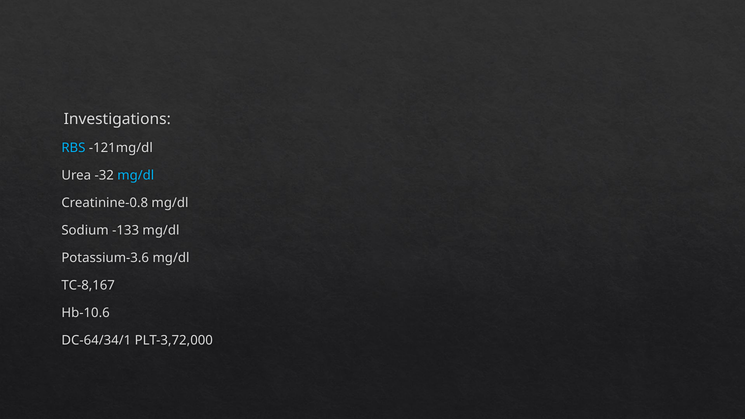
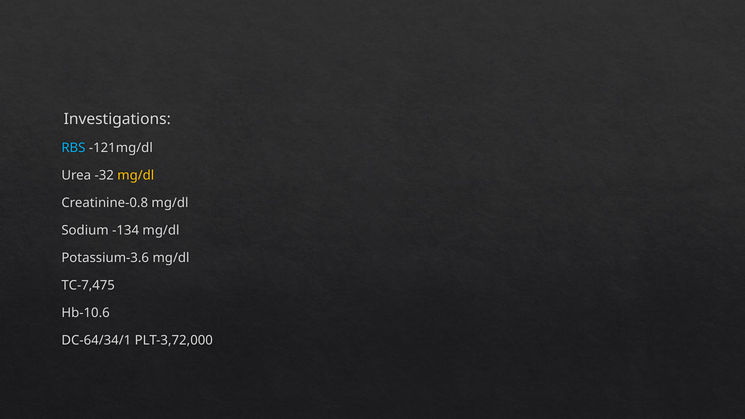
mg/dl colour: light blue -> yellow (136, 175)
-133: -133 -> -134 (126, 230)
TC-8,167: TC-8,167 -> TC-7,475 (88, 285)
